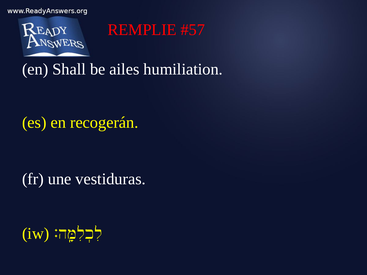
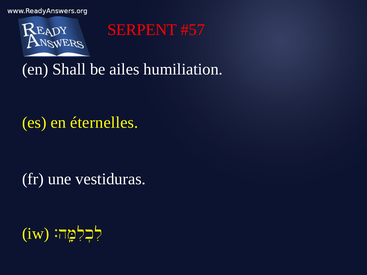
REMPLIE: REMPLIE -> SERPENT (142, 30)
recogerán: recogerán -> éternelles (104, 123)
